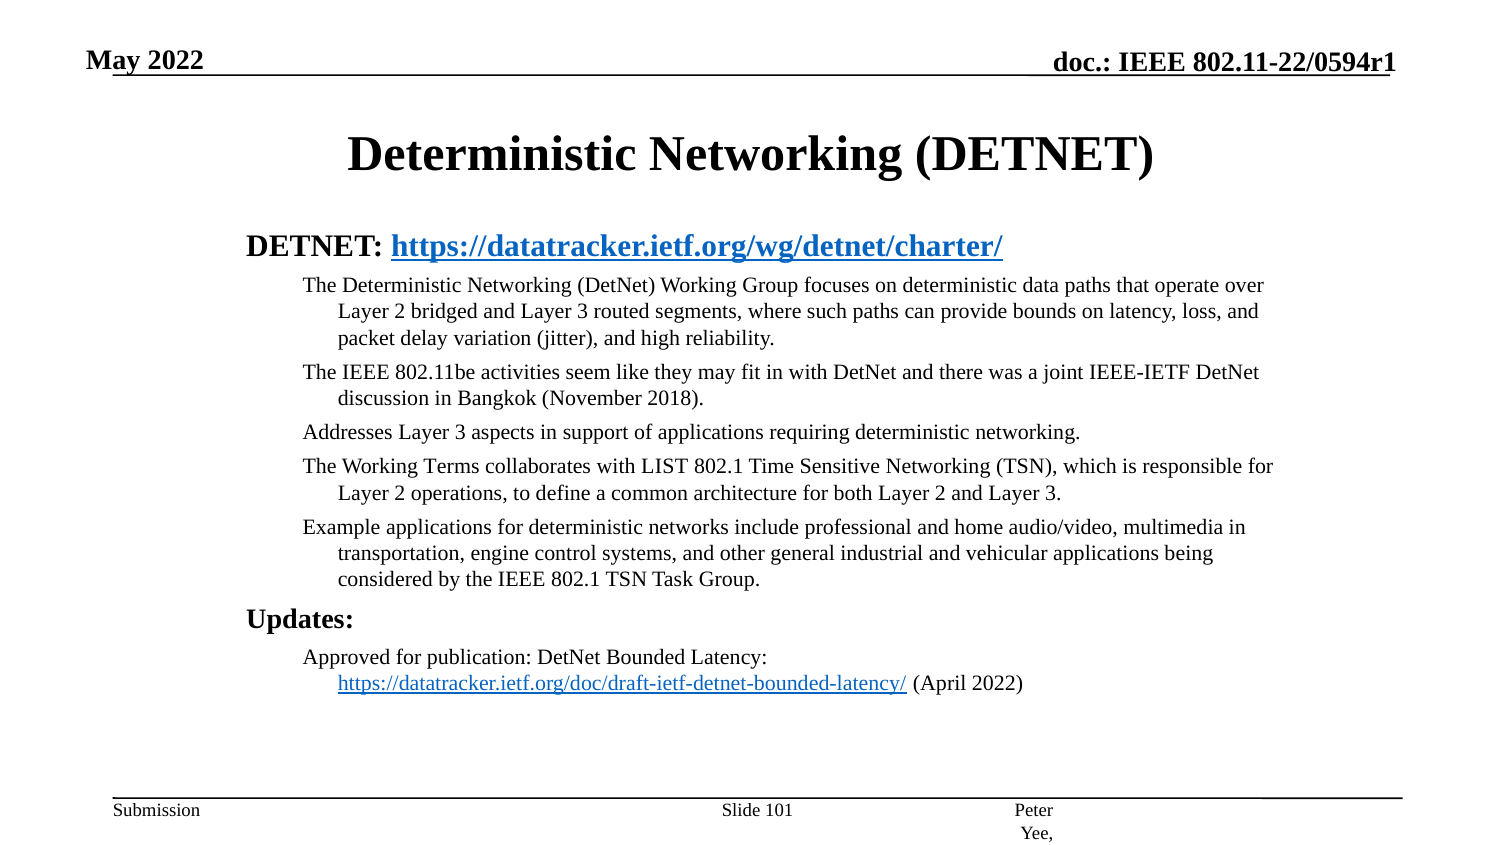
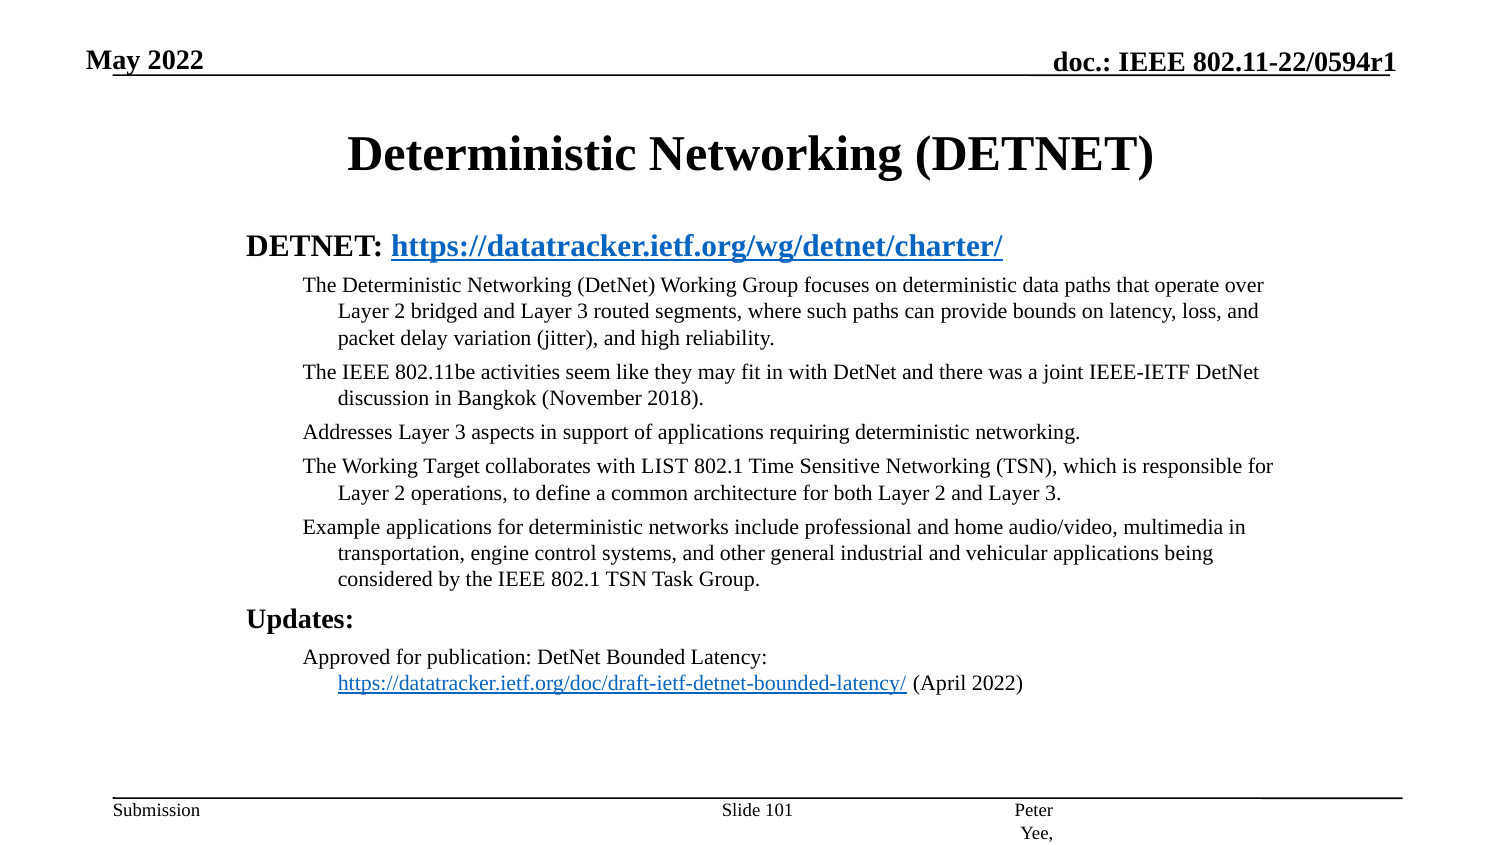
Terms: Terms -> Target (452, 467)
